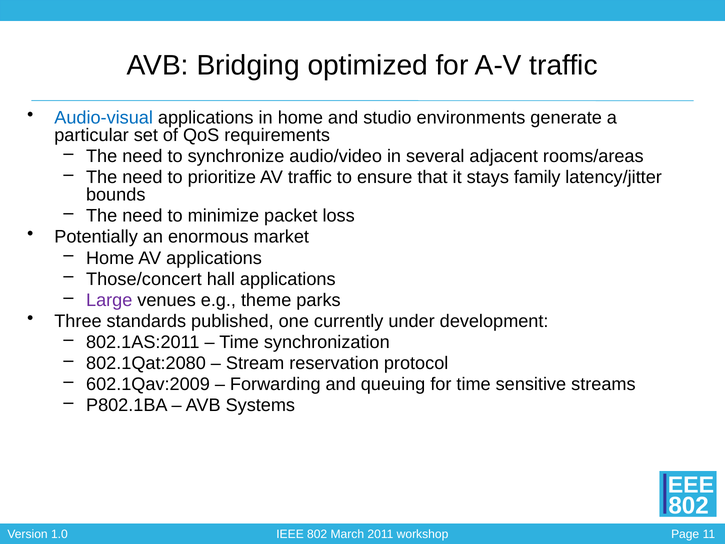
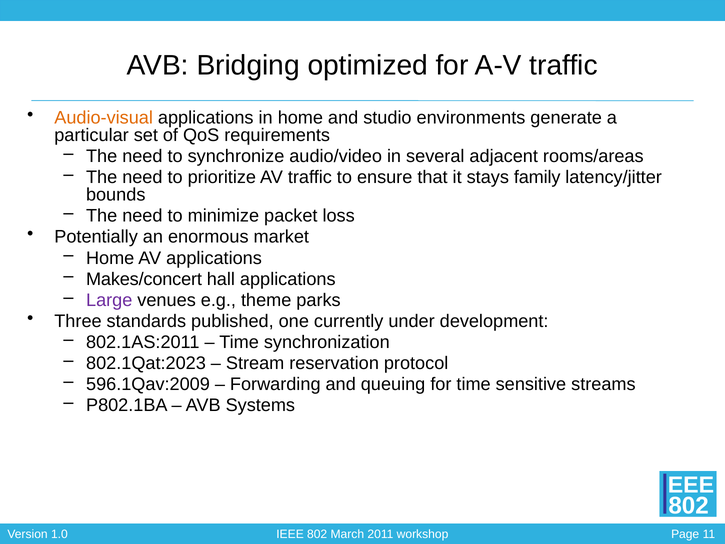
Audio-visual colour: blue -> orange (104, 118)
Those/concert: Those/concert -> Makes/concert (144, 279)
802.1Qat:2080: 802.1Qat:2080 -> 802.1Qat:2023 (146, 363)
602.1Qav:2009: 602.1Qav:2009 -> 596.1Qav:2009 (148, 384)
